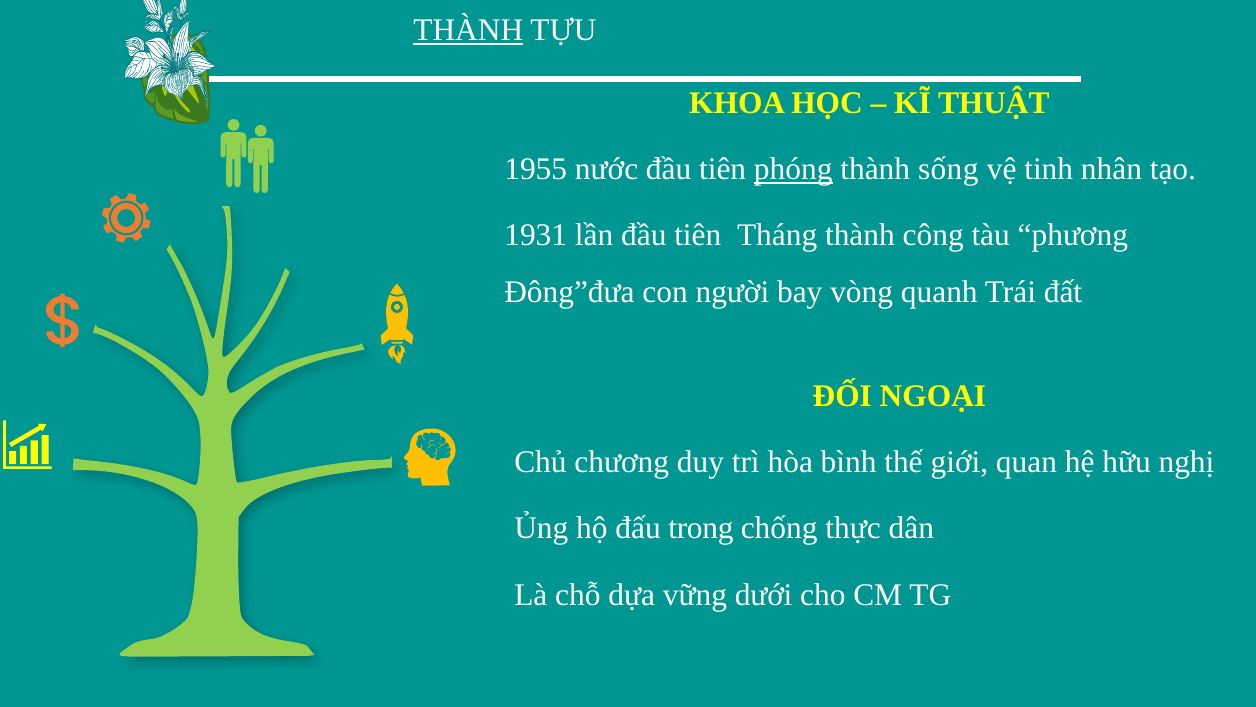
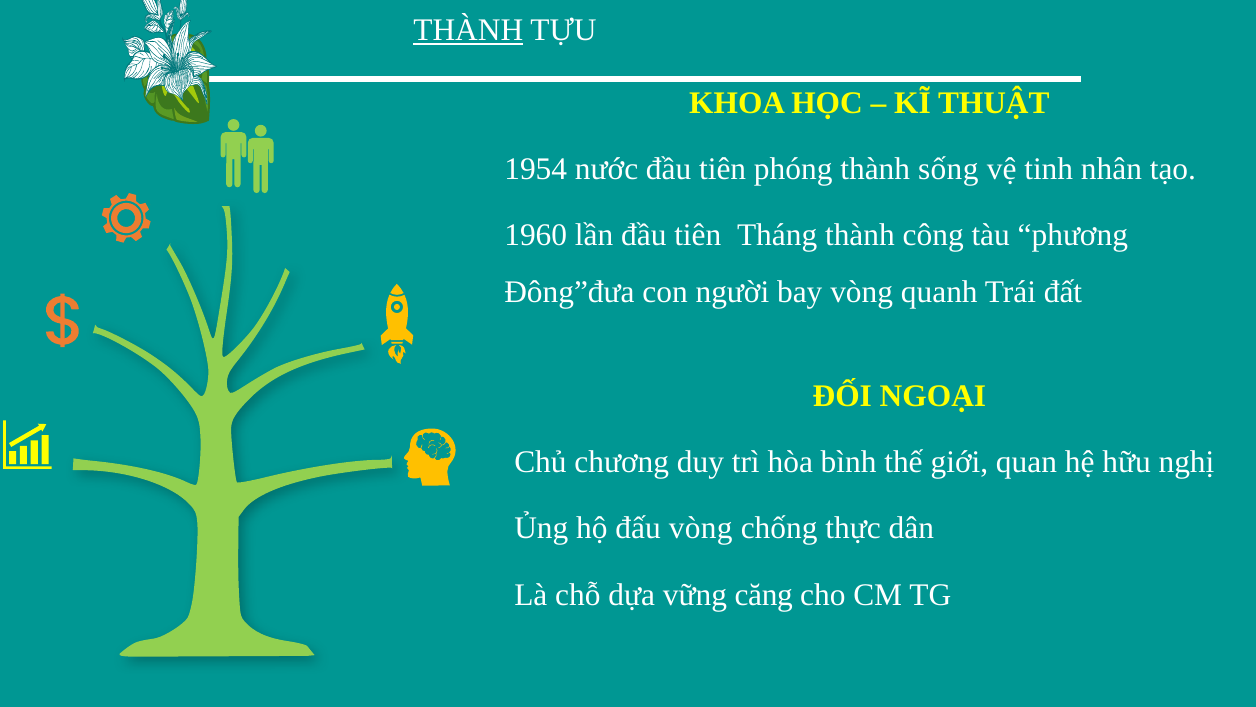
1955: 1955 -> 1954 (536, 169)
phóng underline: present -> none (793, 169)
1931: 1931 -> 1960 (536, 235)
đấu trong: trong -> vòng (701, 528)
dưới: dưới -> căng (764, 595)
